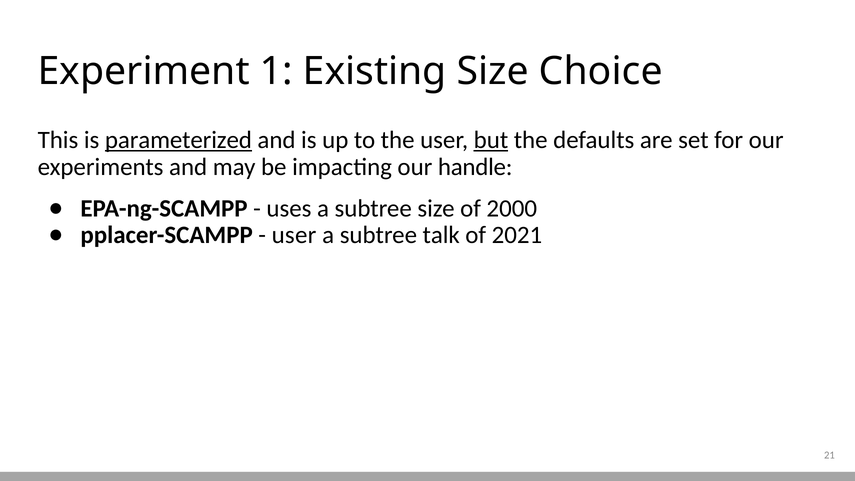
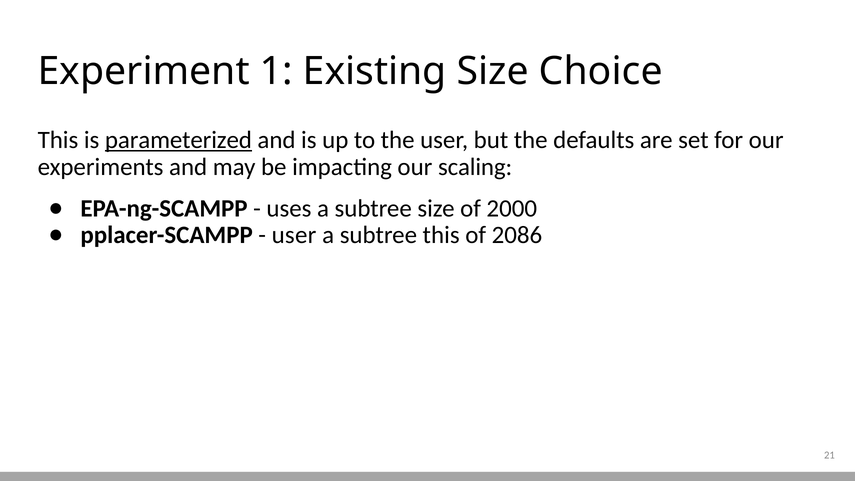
but underline: present -> none (491, 140)
handle: handle -> scaling (475, 167)
subtree talk: talk -> this (441, 235)
2021: 2021 -> 2086 (517, 235)
